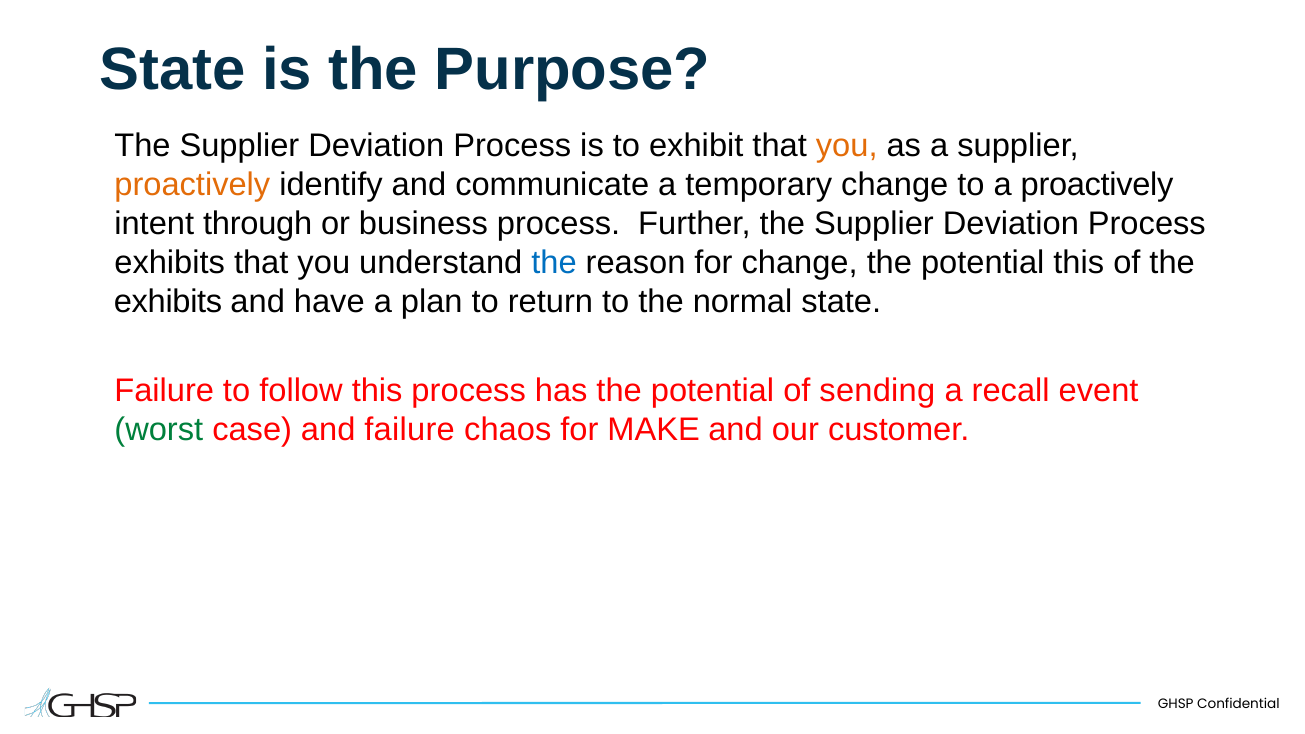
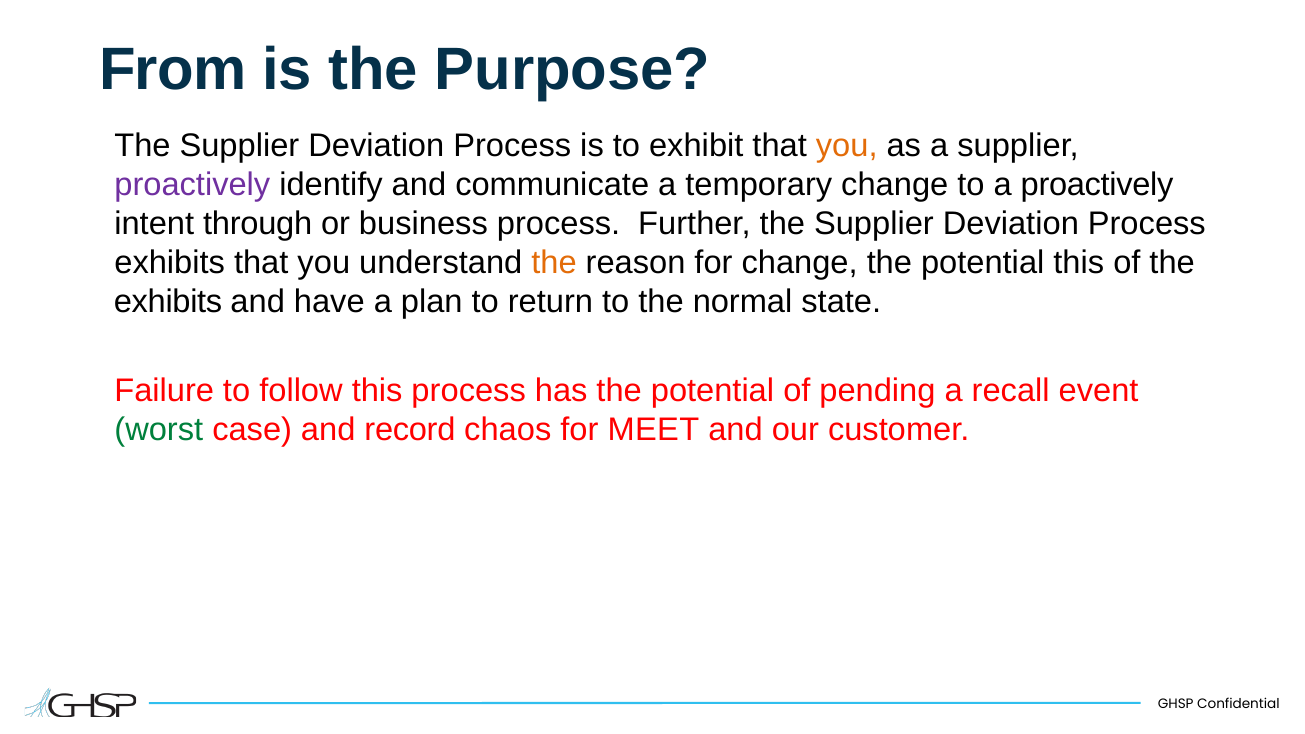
State: State -> From (173, 70)
proactively colour: orange -> purple (192, 184)
the colour: blue -> orange (554, 263)
sending: sending -> pending (877, 391)
and failure: failure -> record (410, 430)
MAKE: MAKE -> MEET (653, 430)
